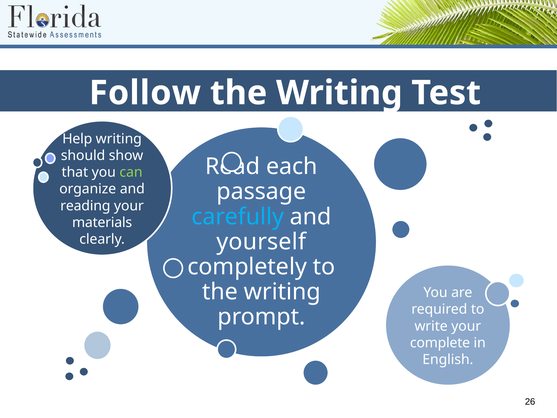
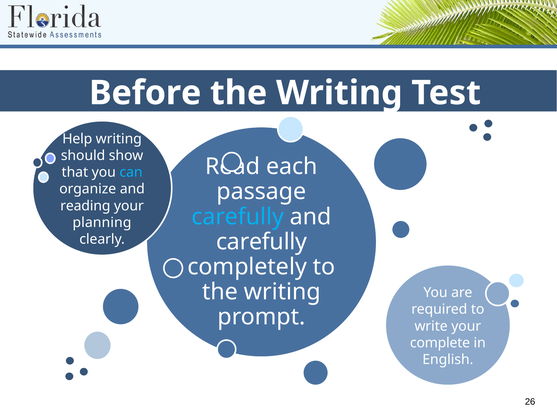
Follow: Follow -> Before (145, 93)
can colour: light green -> light blue (131, 172)
materials: materials -> planning (102, 222)
yourself: yourself -> carefully (262, 242)
